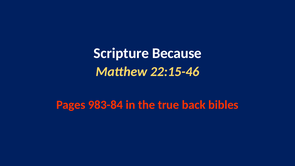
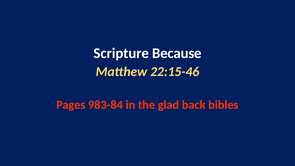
true: true -> glad (168, 105)
